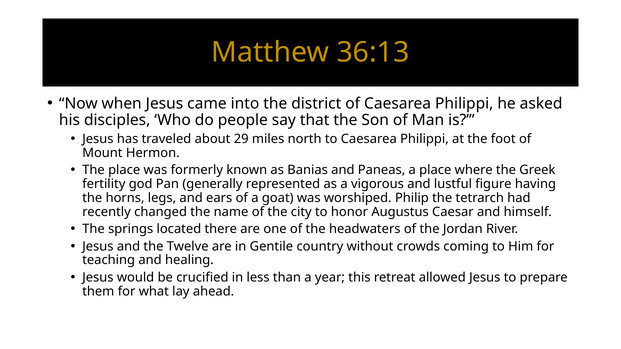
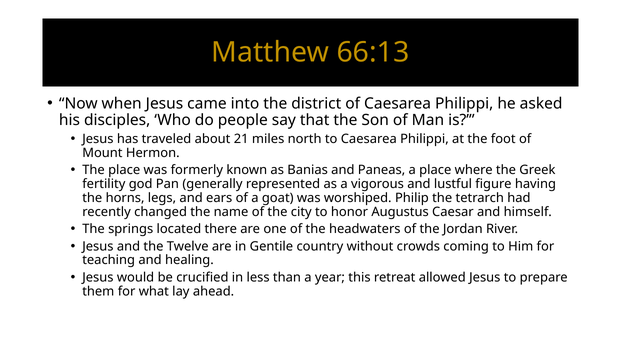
36:13: 36:13 -> 66:13 (373, 52)
29: 29 -> 21 (241, 139)
